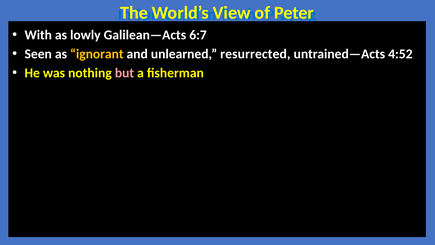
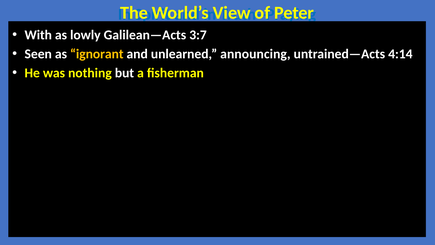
6:7: 6:7 -> 3:7 (198, 35)
resurrected: resurrected -> announcing (255, 54)
4:52: 4:52 -> 4:14 (400, 54)
but colour: pink -> white (124, 73)
